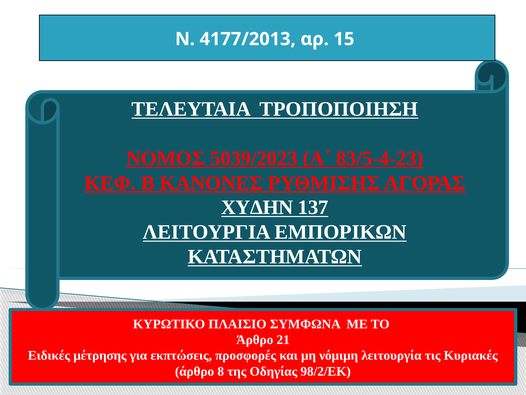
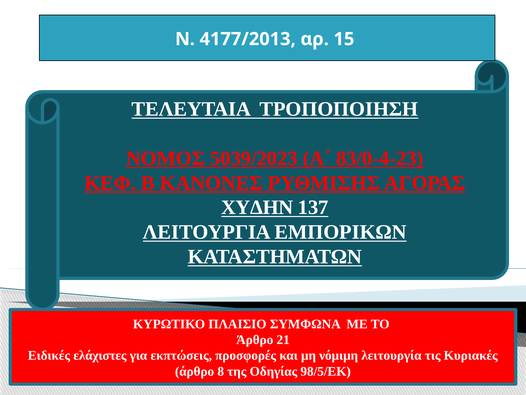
83/5-4-23: 83/5-4-23 -> 83/0-4-23 (380, 158)
μέτρησης: μέτρησης -> ελάχιστες (100, 355)
98/2/ΕΚ: 98/2/ΕΚ -> 98/5/ΕΚ (326, 371)
